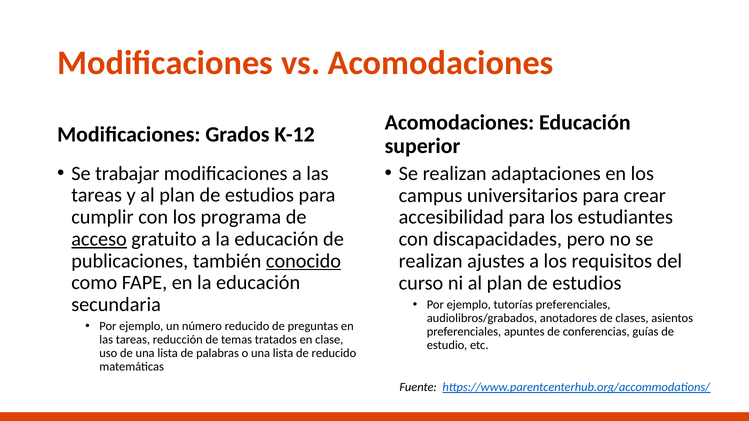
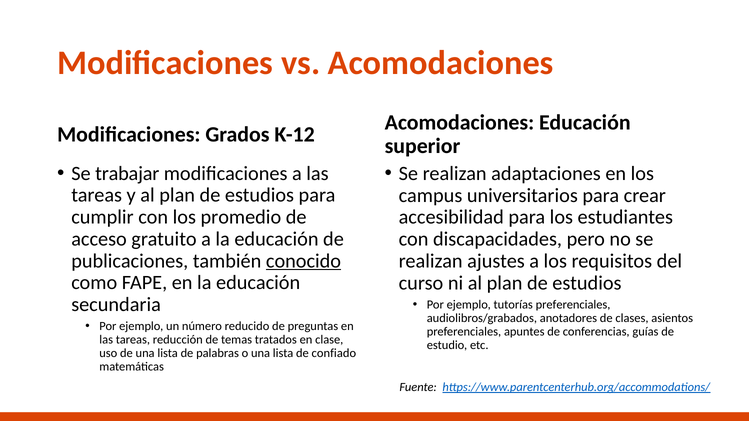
programa: programa -> promedio (241, 217)
acceso underline: present -> none (99, 239)
de reducido: reducido -> confiado (334, 353)
